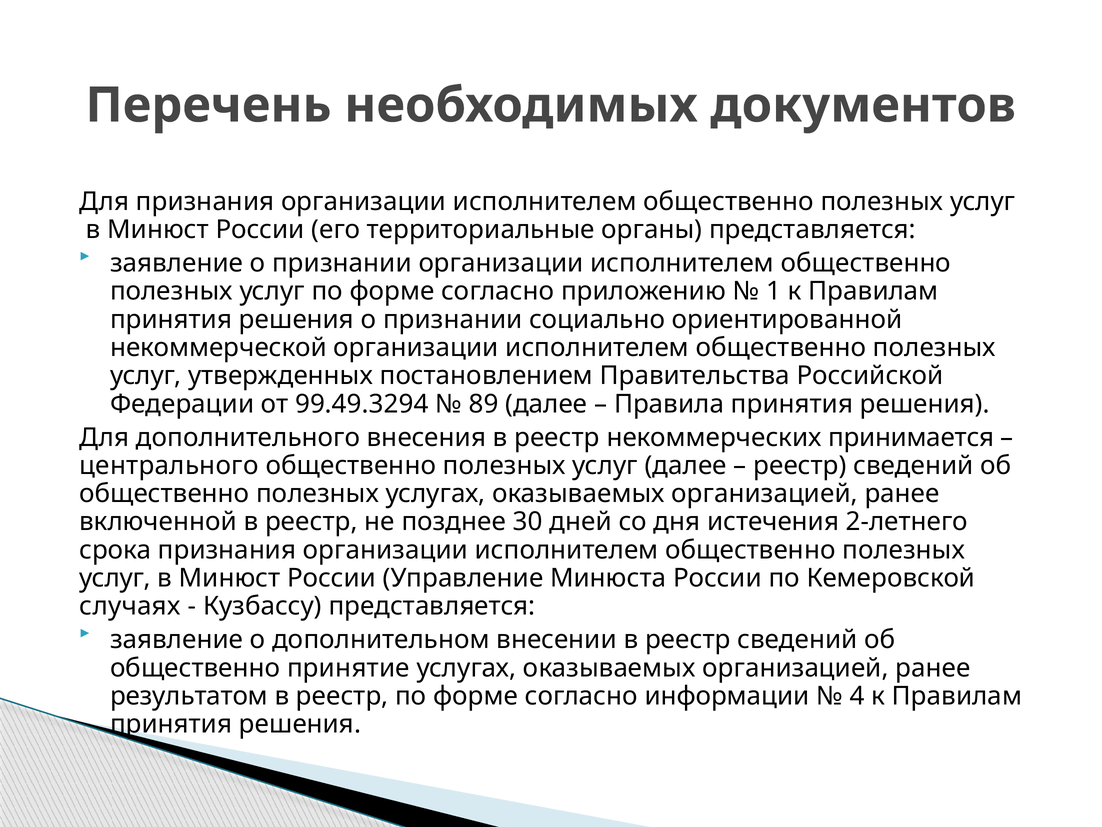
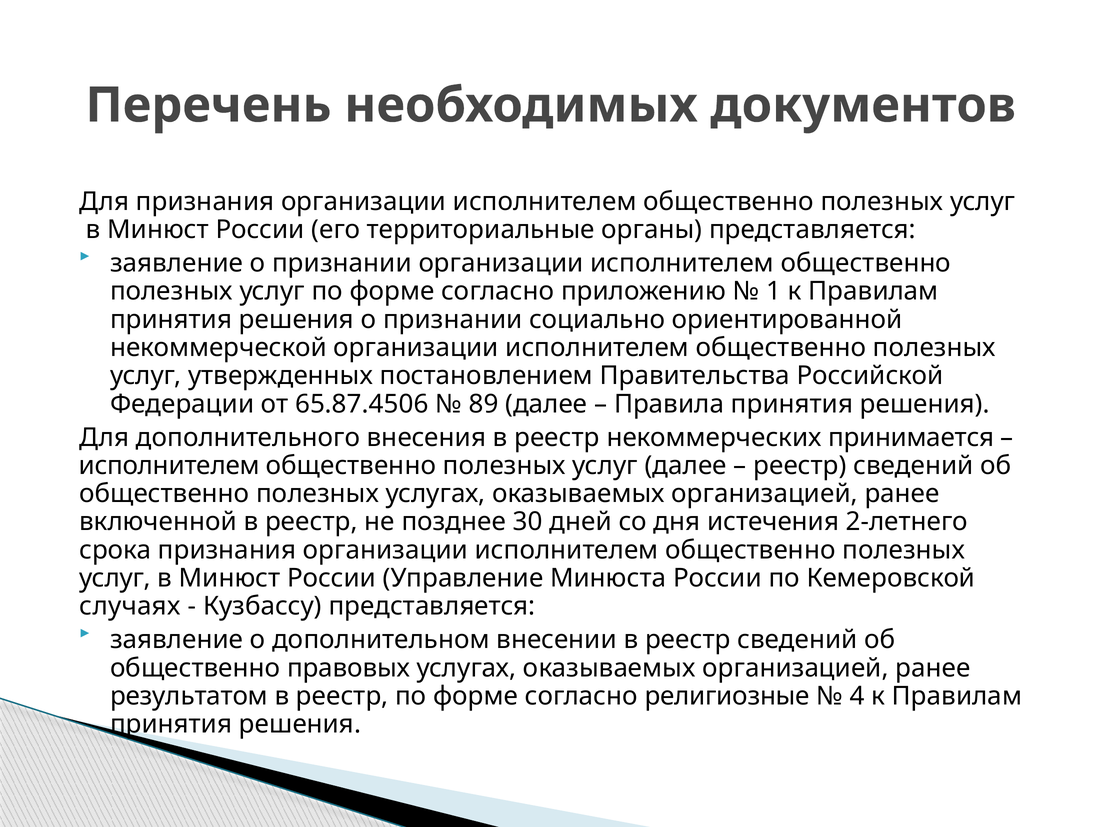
99.49.3294: 99.49.3294 -> 65.87.4506 (362, 404)
центрального: центрального -> исполнителем (169, 465)
принятие: принятие -> правовых (349, 668)
информации: информации -> религиозные (727, 696)
